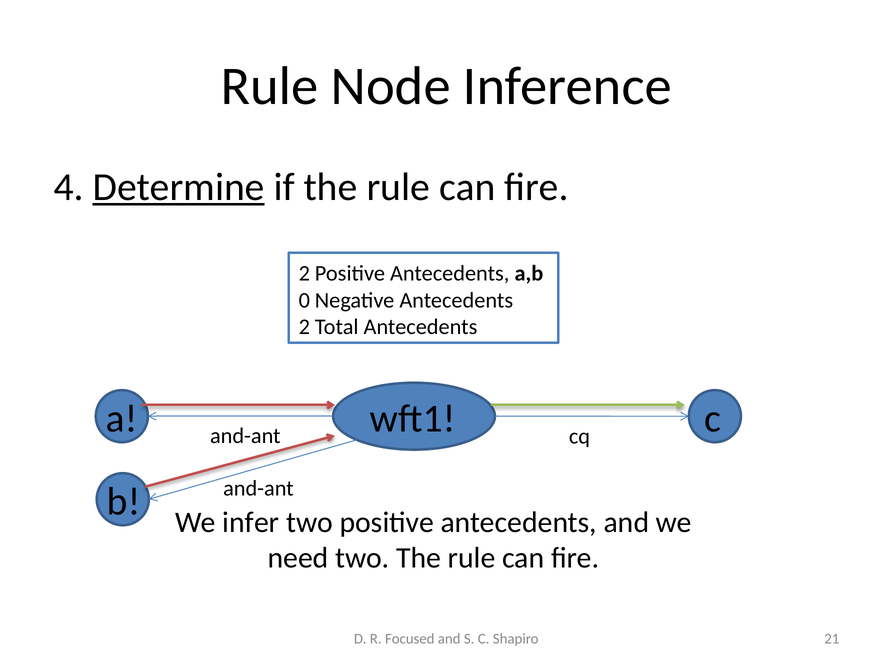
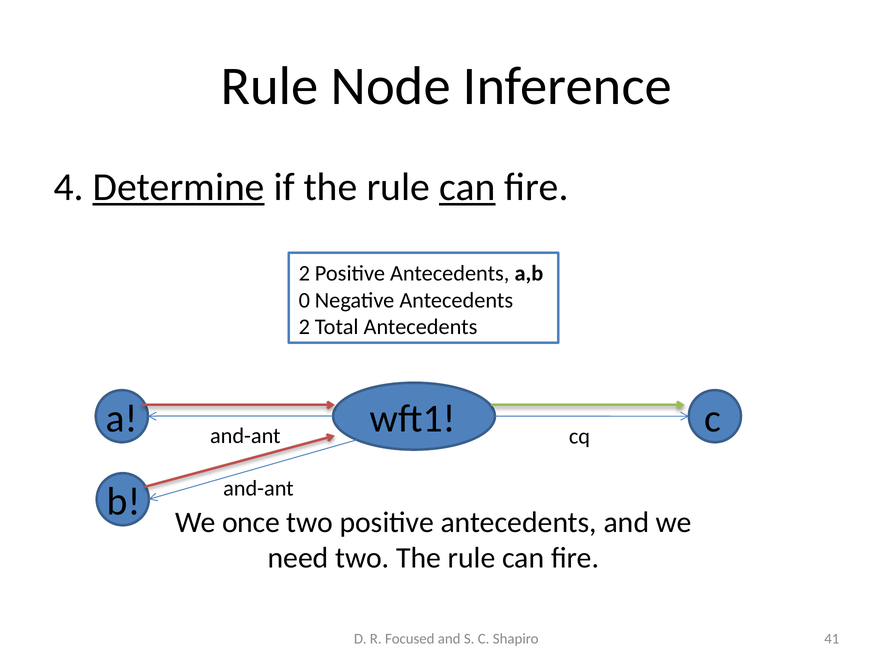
can underline: none -> present (467, 187)
infer: infer -> once (251, 523)
21: 21 -> 41 (832, 639)
